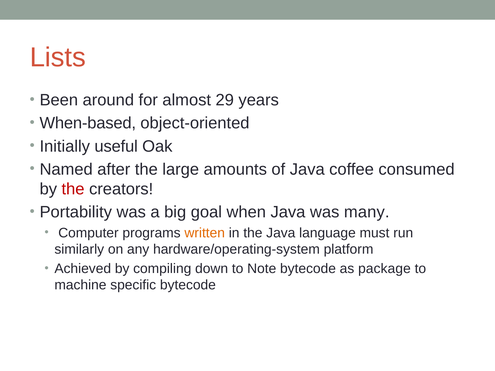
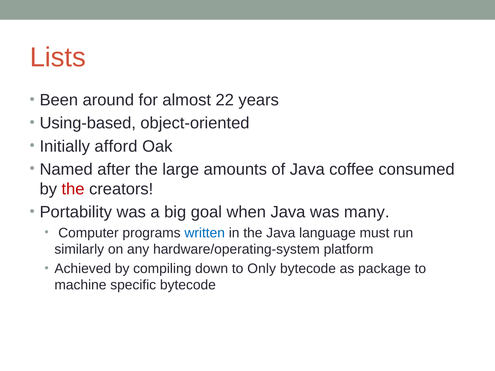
29: 29 -> 22 (225, 100)
When-based: When-based -> Using-based (88, 123)
useful: useful -> afford (116, 146)
written colour: orange -> blue (205, 233)
Note: Note -> Only (262, 269)
